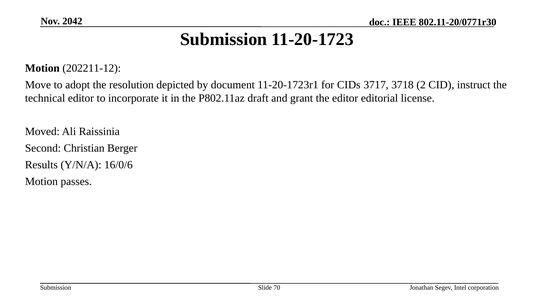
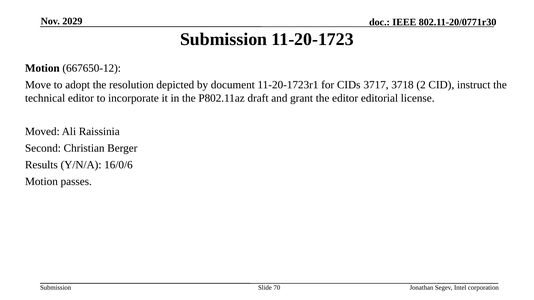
2042: 2042 -> 2029 (72, 21)
202211-12: 202211-12 -> 667650-12 (92, 68)
